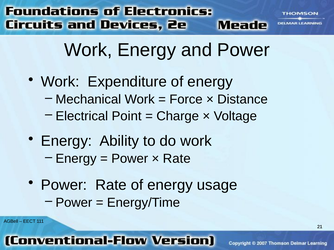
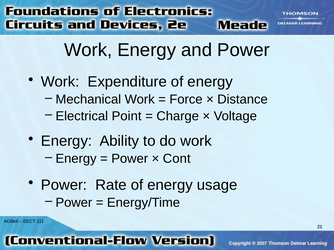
Rate: Rate -> Cont (177, 159)
